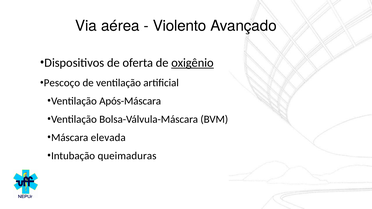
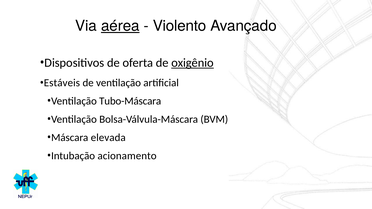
aérea underline: none -> present (120, 26)
Pescoço: Pescoço -> Estáveis (62, 83)
Após-Máscara: Após-Máscara -> Tubo-Máscara (130, 101)
queimaduras: queimaduras -> acionamento (127, 156)
